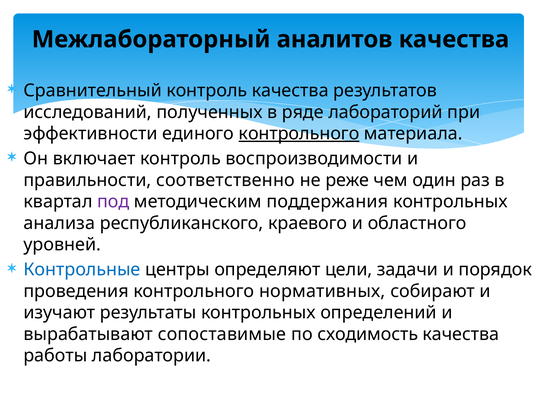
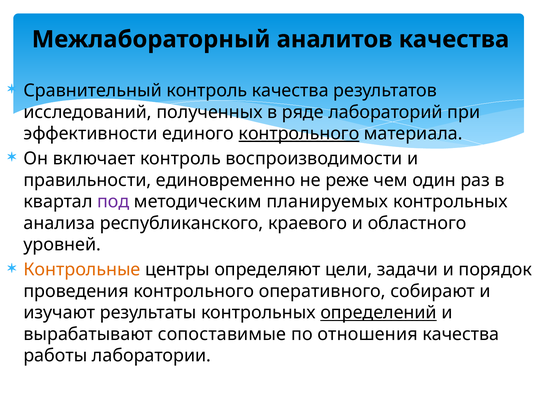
соответственно: соответственно -> единовременно (226, 180)
поддержания: поддержания -> планируемых (327, 202)
Контрольные colour: blue -> orange (82, 270)
нормативных: нормативных -> оперативного (322, 291)
определений underline: none -> present (379, 313)
сходимость: сходимость -> отношения (368, 334)
